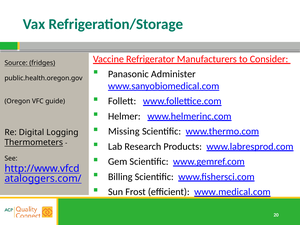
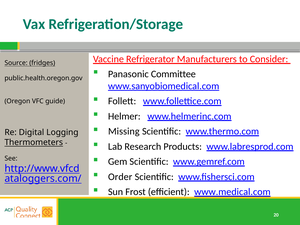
Administer: Administer -> Committee (173, 74)
Billing: Billing -> Order (120, 177)
